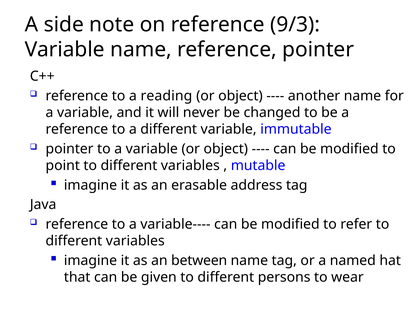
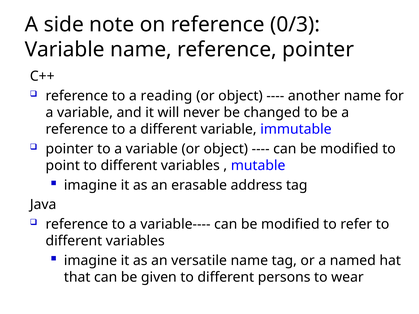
9/3: 9/3 -> 0/3 (295, 25)
between: between -> versatile (199, 261)
